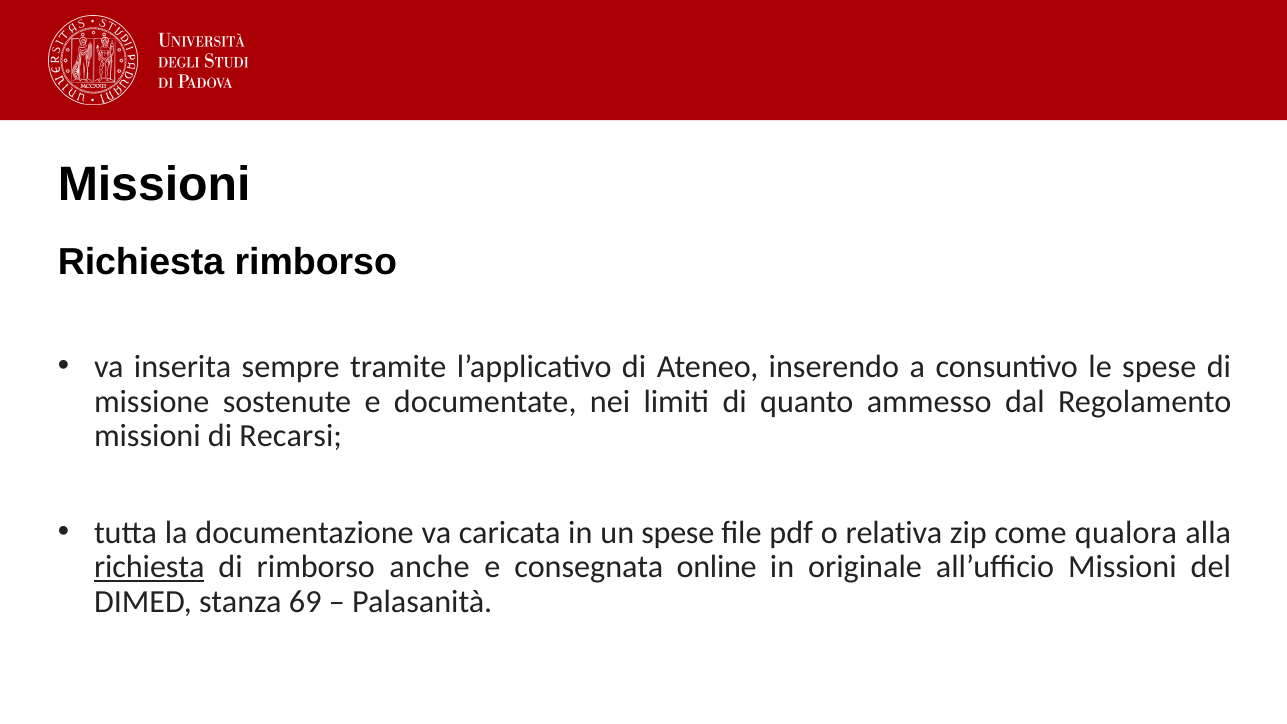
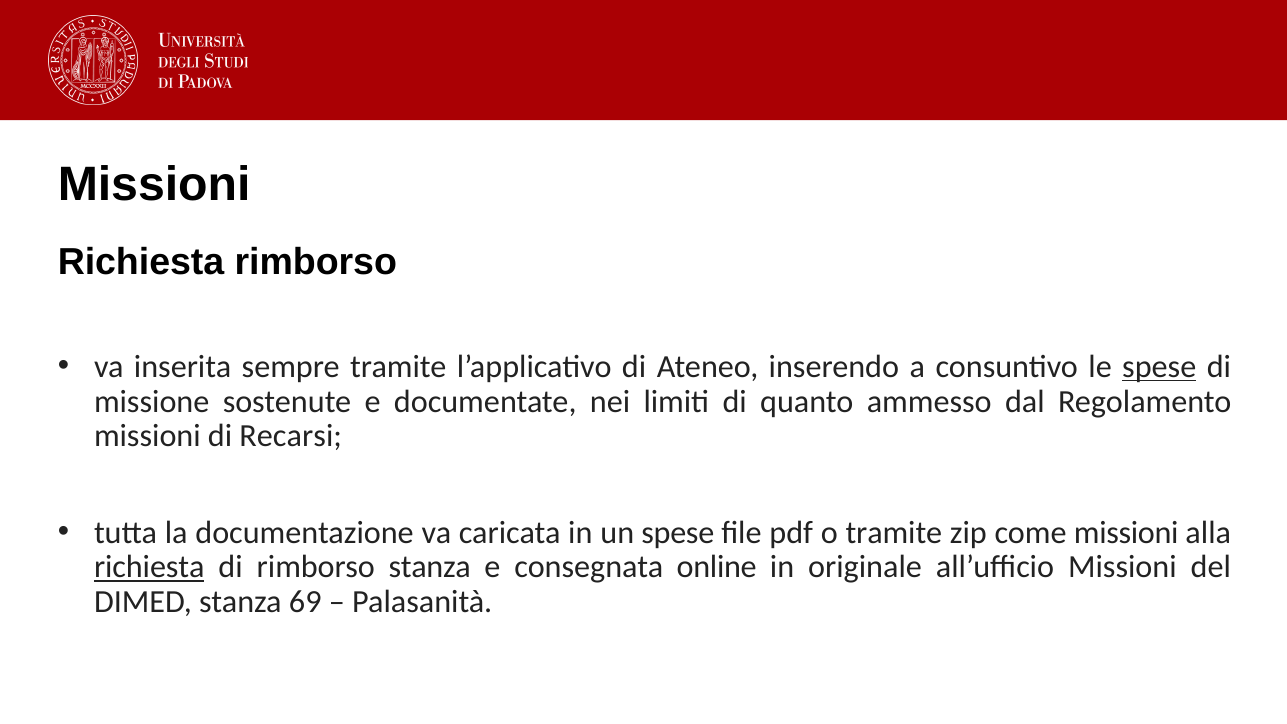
spese underline: none -> present (1159, 367)
o relativa: relativa -> tramite (894, 532)
come qualora: qualora -> missioni (1126, 532)
rimborso anche: anche -> stanza (430, 567)
